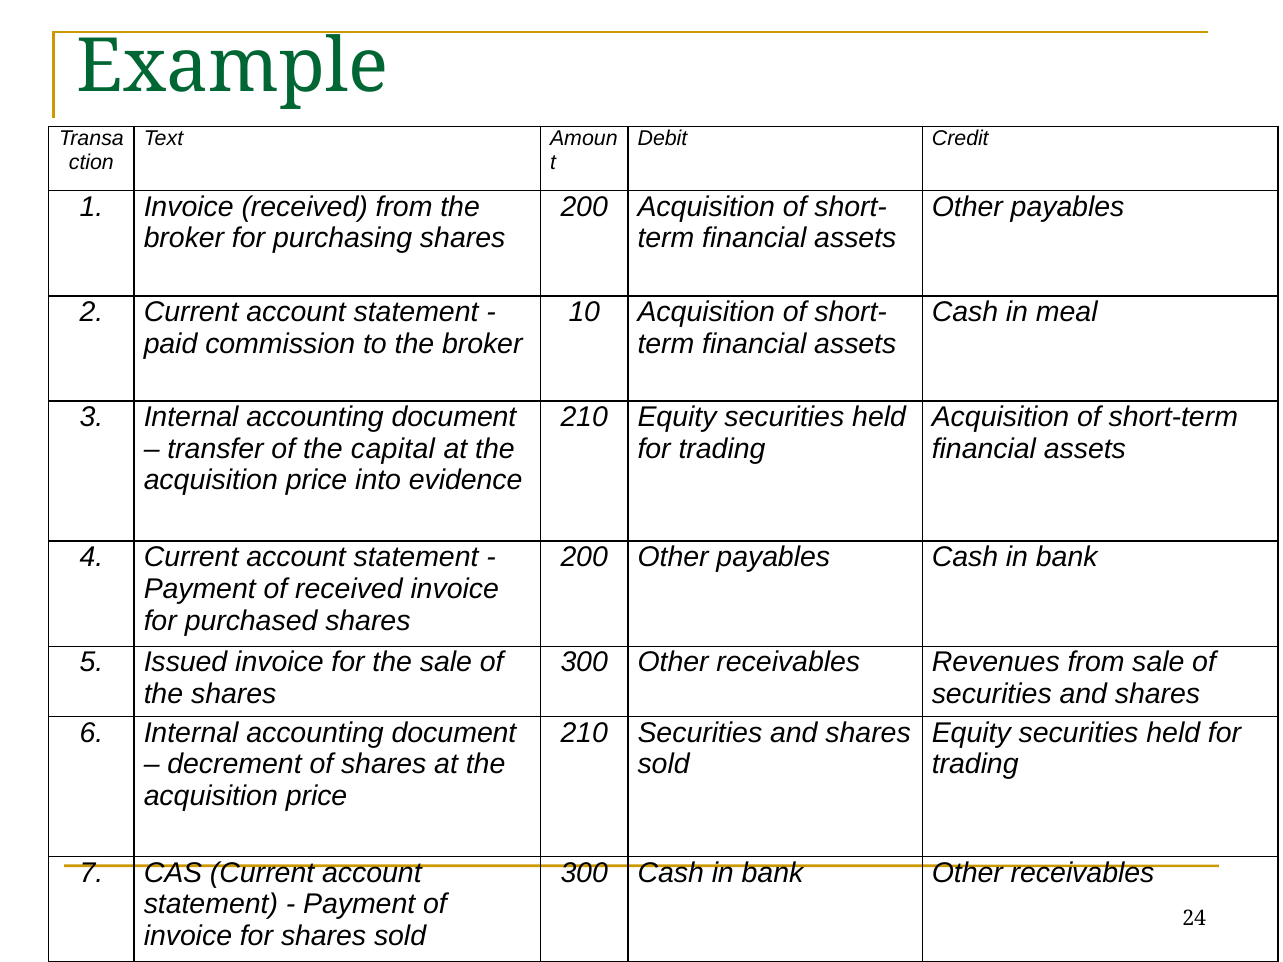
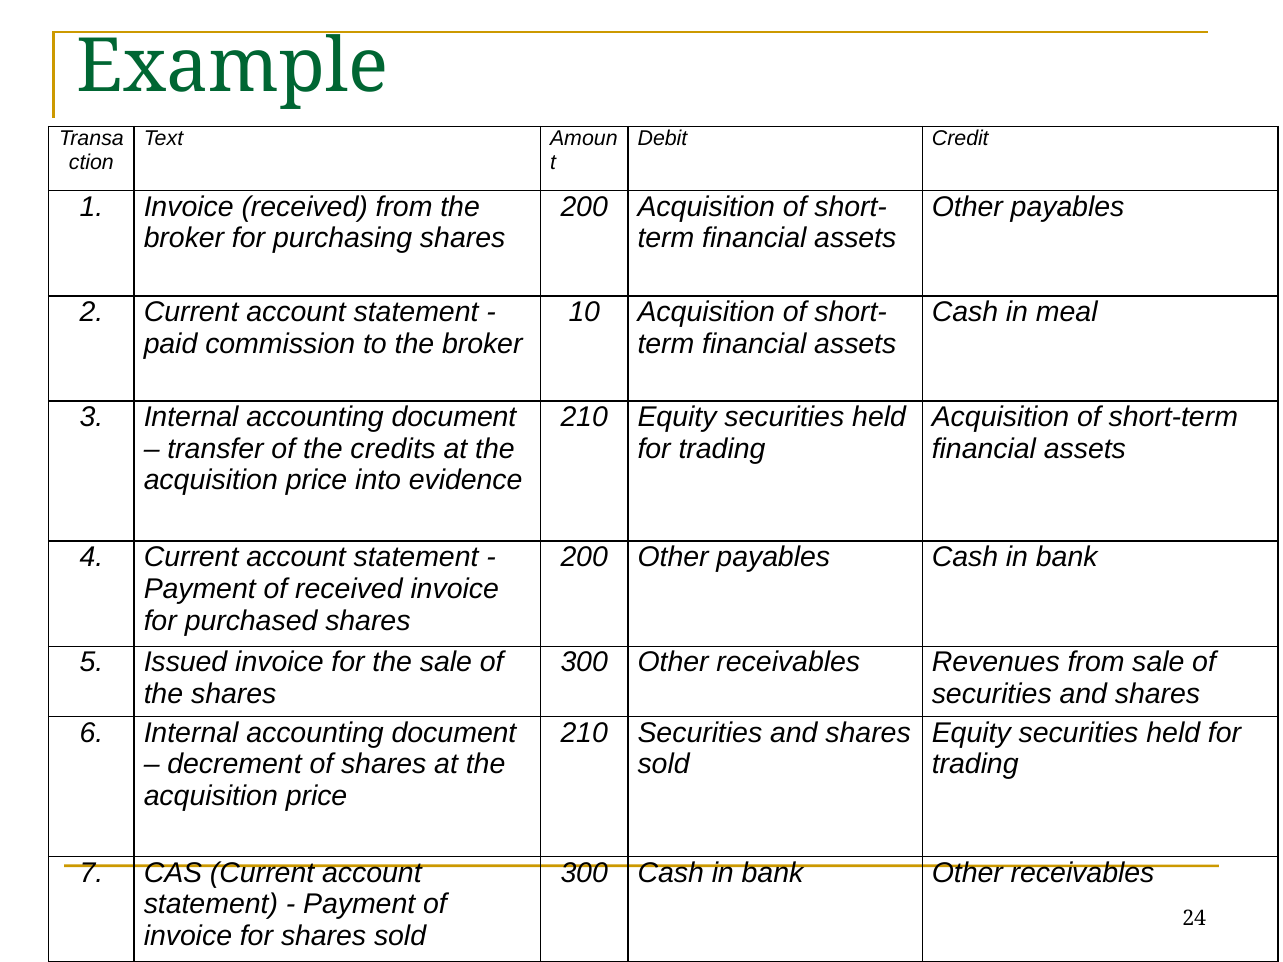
capital: capital -> credits (393, 449)
